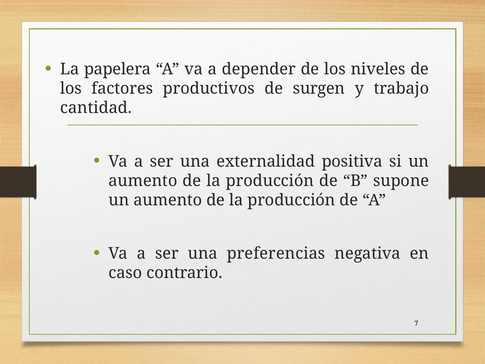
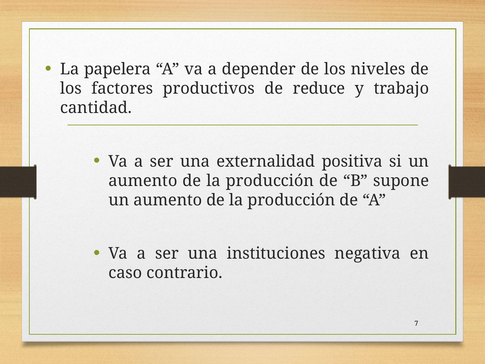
surgen: surgen -> reduce (319, 88)
preferencias: preferencias -> instituciones (276, 253)
